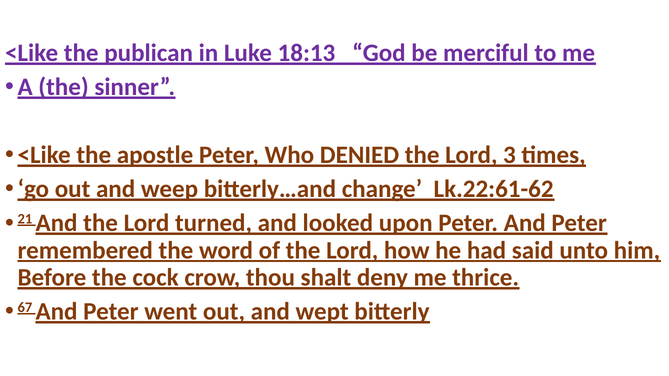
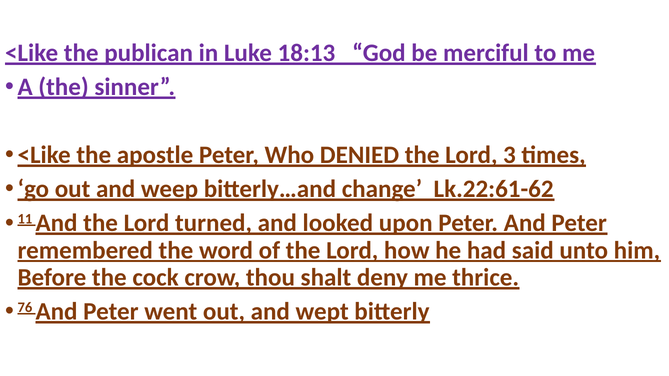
21: 21 -> 11 (25, 219)
67: 67 -> 76 (25, 308)
